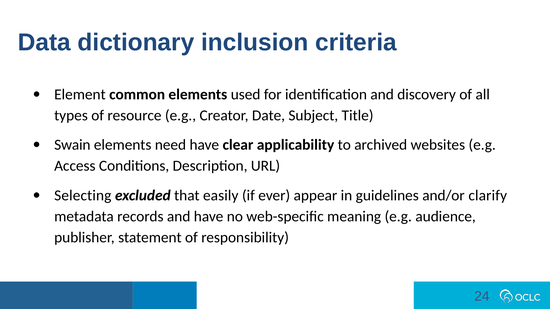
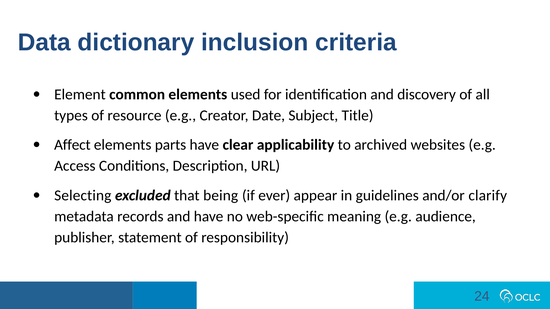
Swain: Swain -> Affect (72, 145)
need: need -> parts (171, 145)
easily: easily -> being (221, 196)
